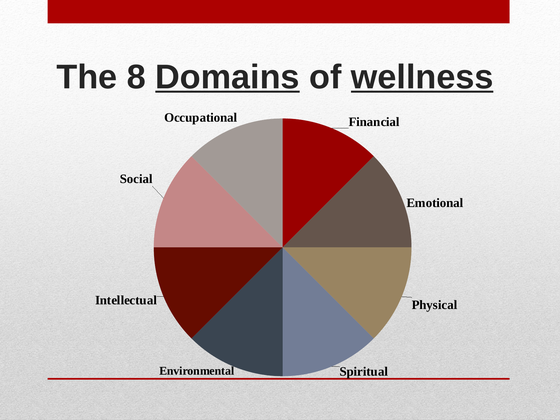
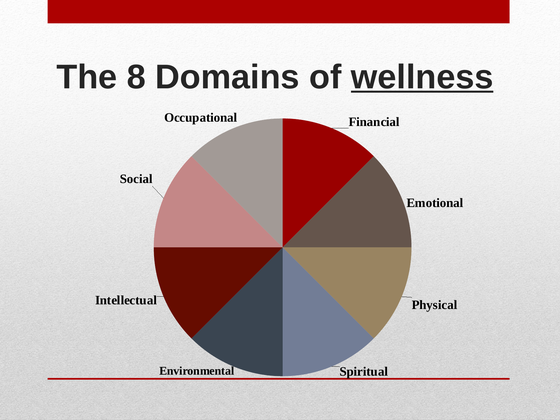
Domains underline: present -> none (227, 77)
